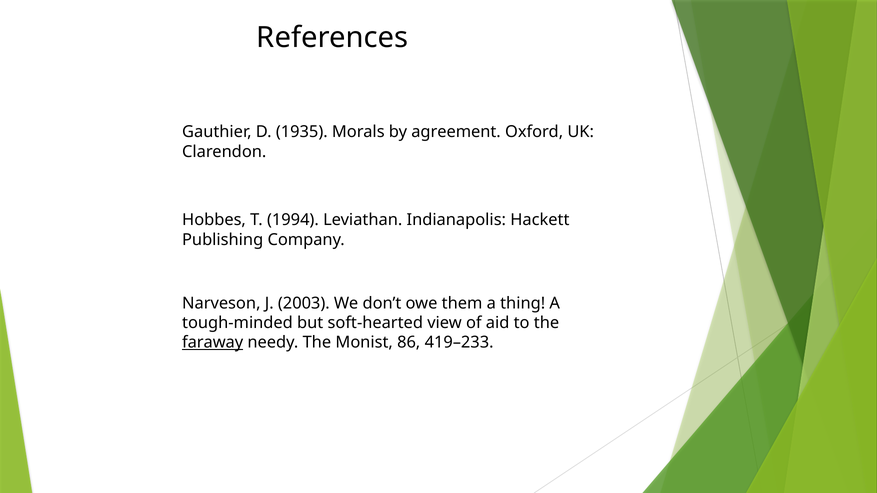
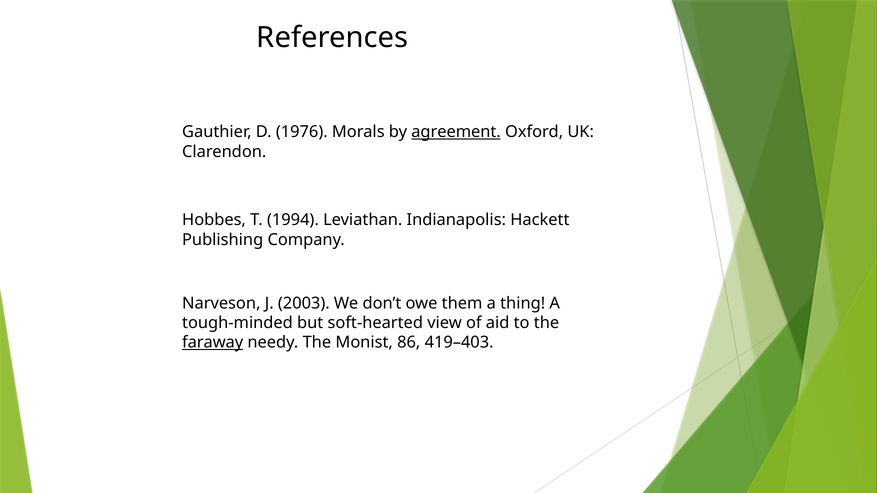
1935: 1935 -> 1976 (302, 132)
agreement underline: none -> present (456, 132)
419–233: 419–233 -> 419–403 (459, 343)
